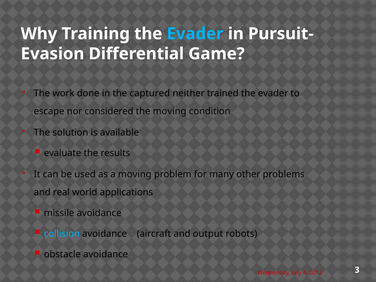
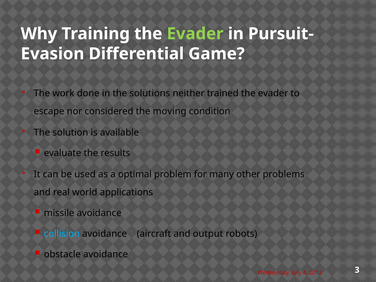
Evader colour: light blue -> light green (195, 34)
captured: captured -> solutions (150, 93)
a moving: moving -> optimal (135, 174)
